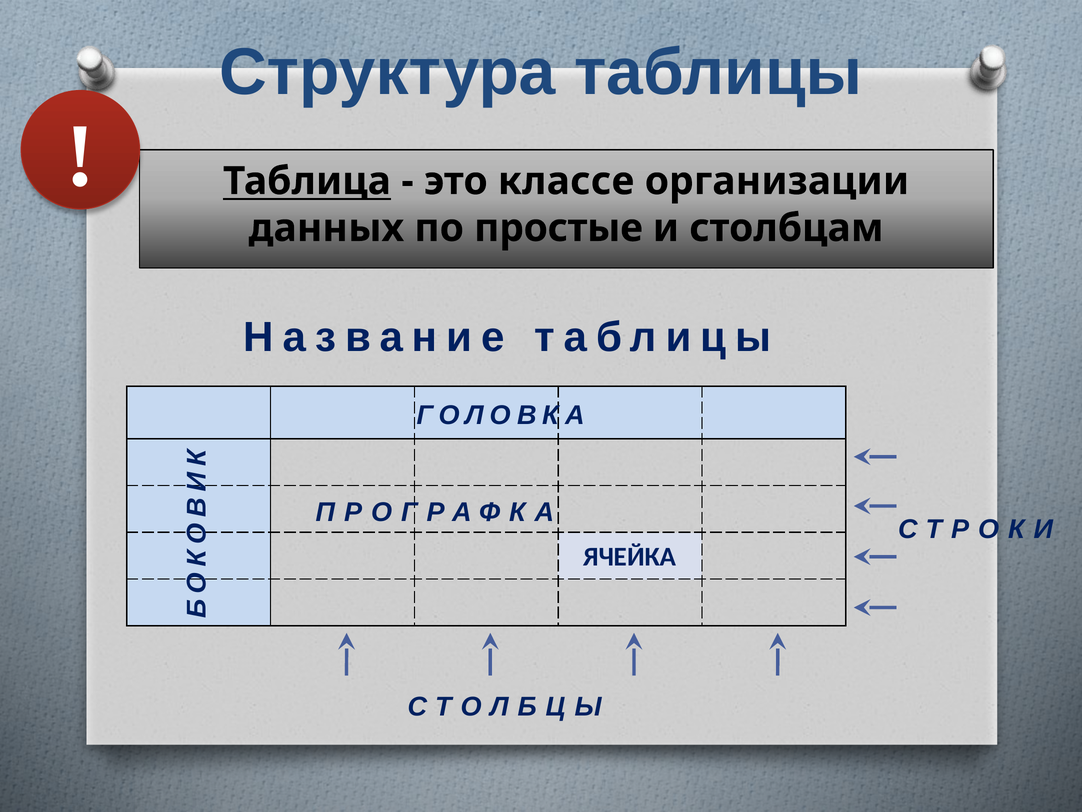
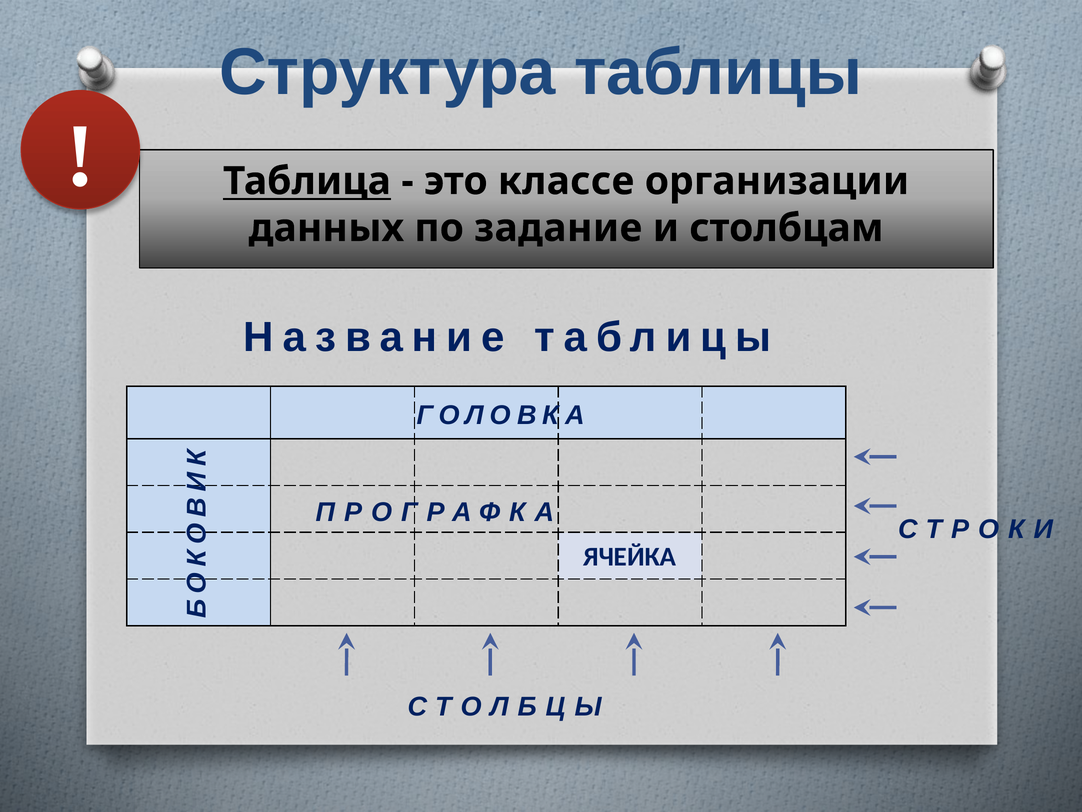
простые: простые -> задание (558, 228)
